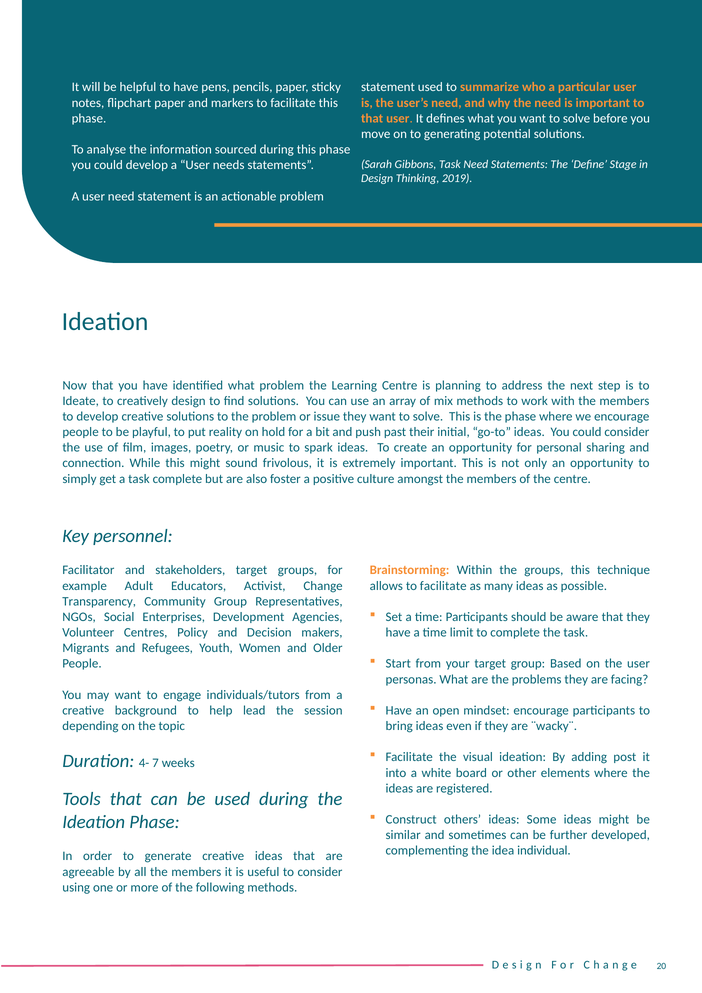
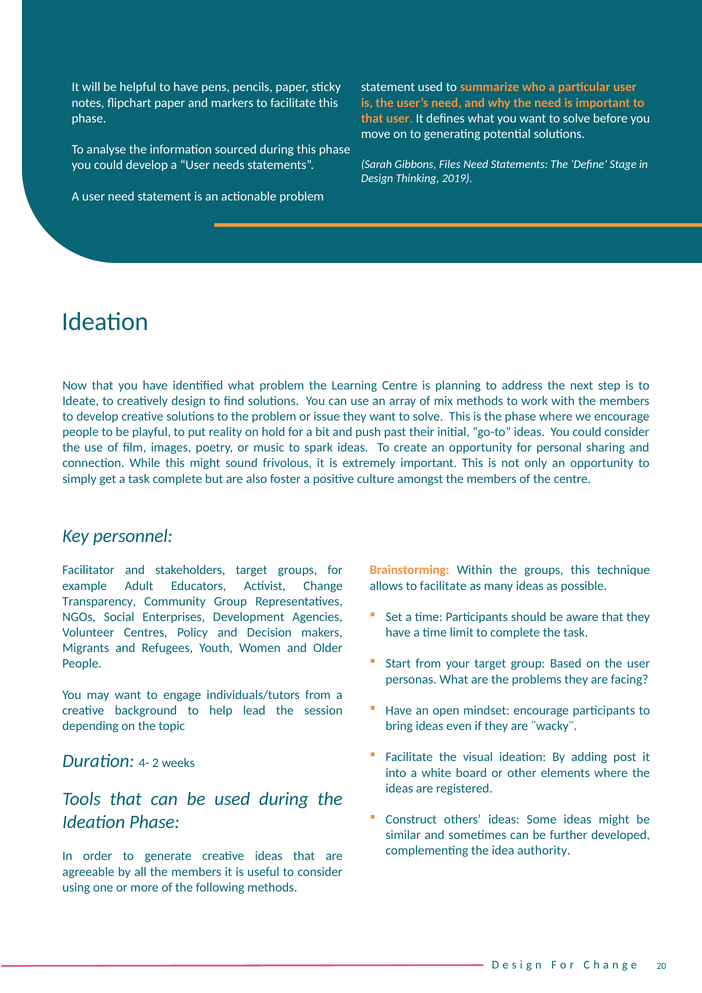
Gibbons Task: Task -> Files (450, 164)
7: 7 -> 2 (155, 763)
individual: individual -> authority (544, 850)
